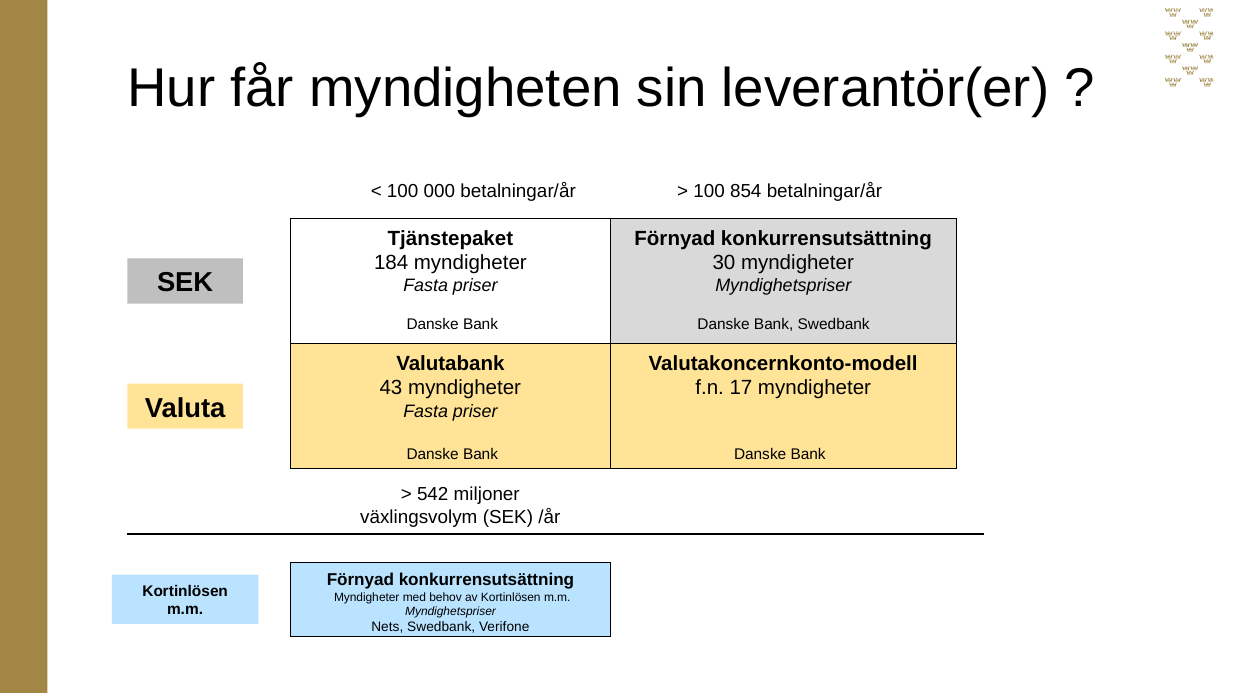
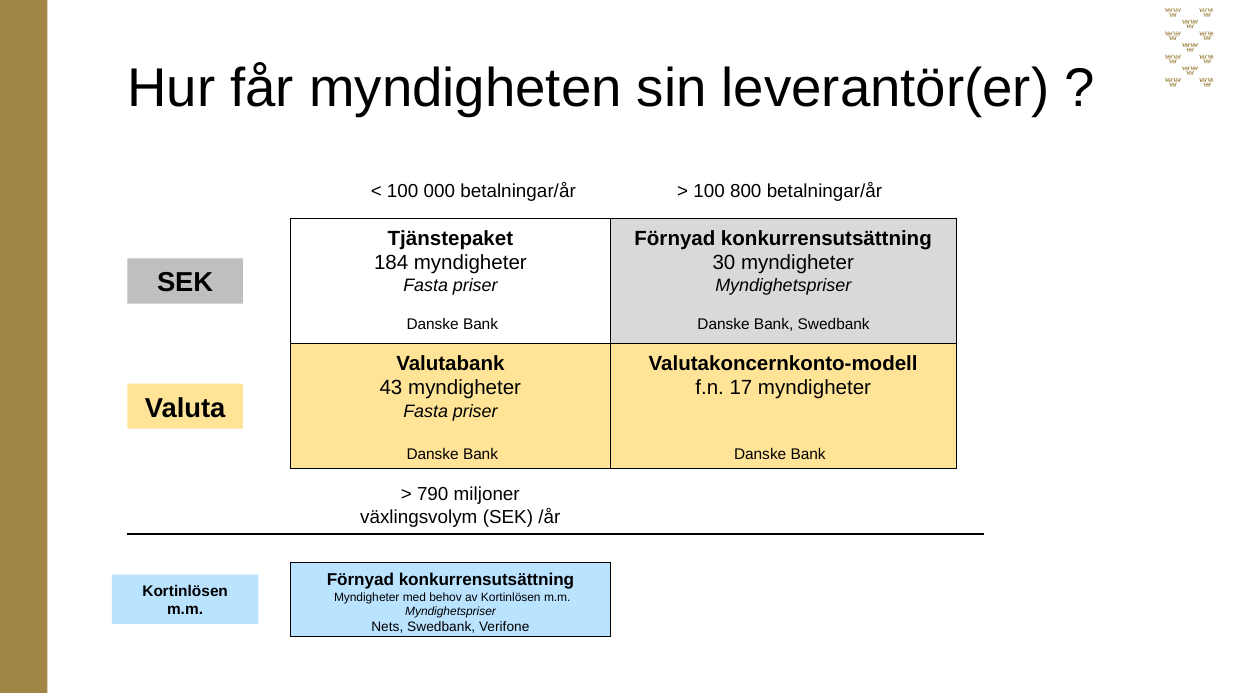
854: 854 -> 800 (746, 191)
542: 542 -> 790 (433, 495)
